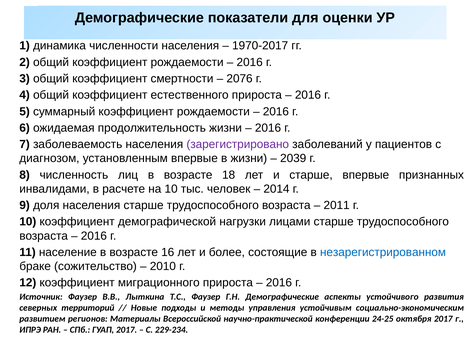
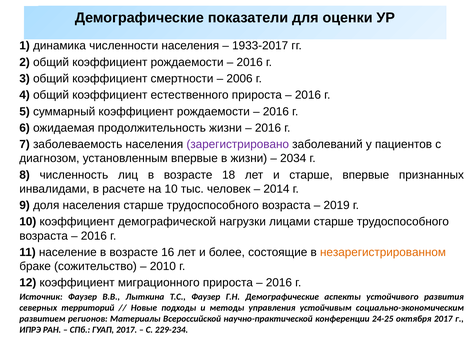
1970-2017: 1970-2017 -> 1933-2017 (260, 46)
2076: 2076 -> 2006 (240, 79)
2039: 2039 -> 2034 (293, 158)
2011: 2011 -> 2019 (337, 205)
незарегистрированном colour: blue -> orange (383, 252)
